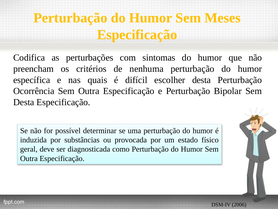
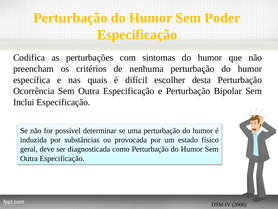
Meses: Meses -> Poder (223, 18)
Desta: Desta -> Inclui (24, 102)
